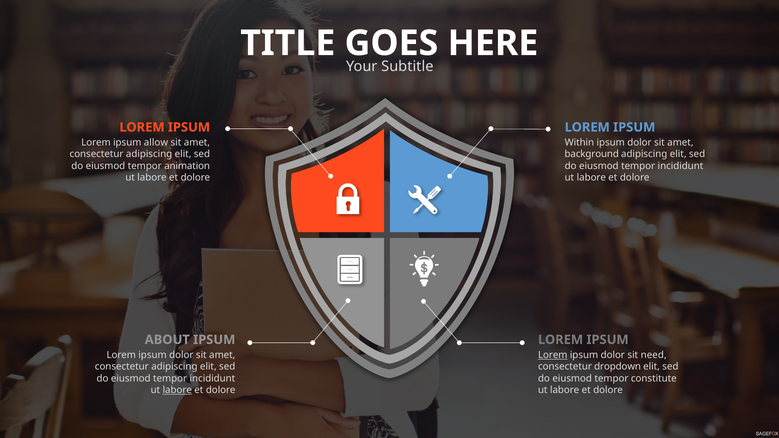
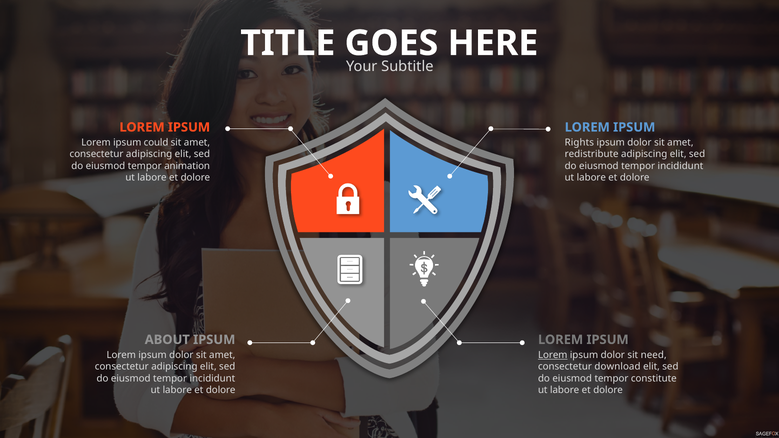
allow: allow -> could (156, 143)
Within: Within -> Rights (579, 143)
background: background -> redistribute (592, 154)
dropdown: dropdown -> download (617, 367)
labore underline: present -> none (177, 390)
